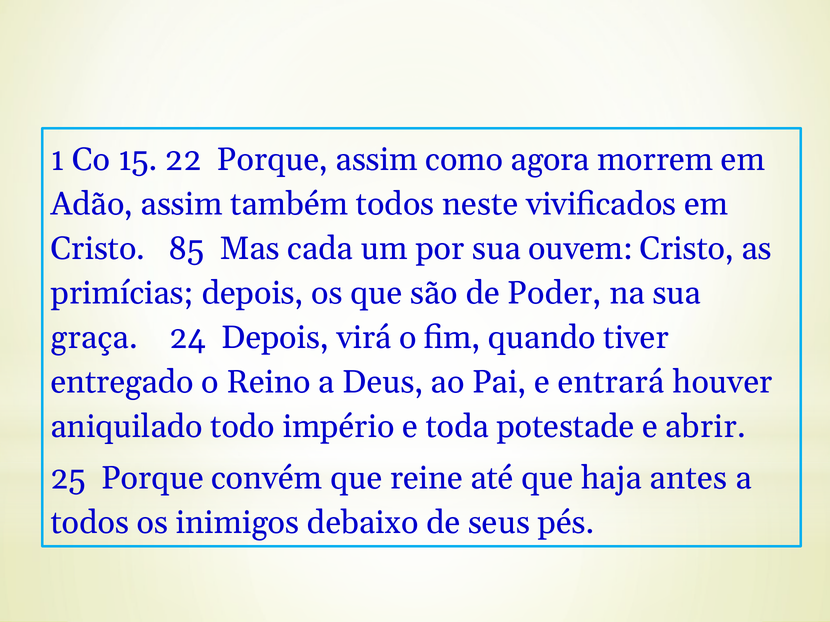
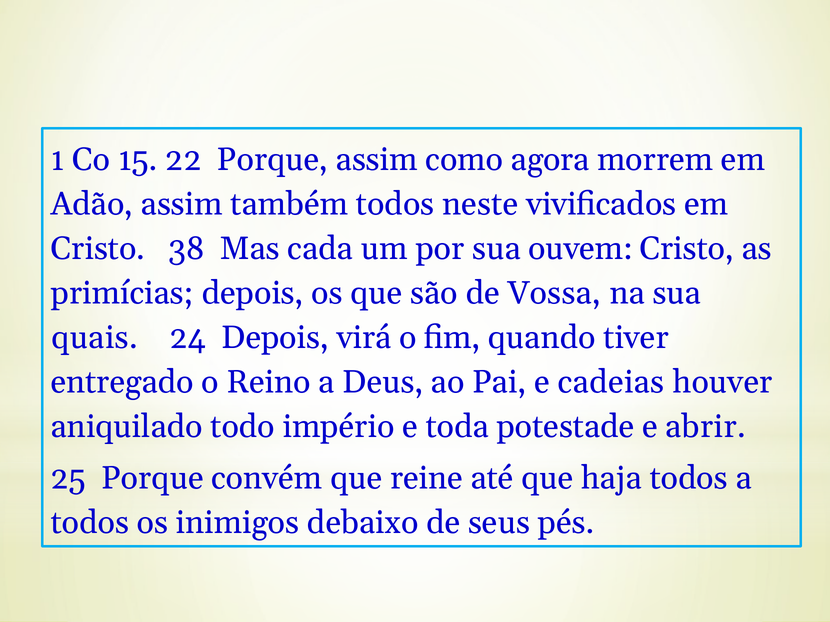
85: 85 -> 38 (186, 249)
Poder: Poder -> Vossa (554, 293)
graça: graça -> quais (94, 338)
entrará: entrará -> cadeias (611, 382)
haja antes: antes -> todos (689, 478)
